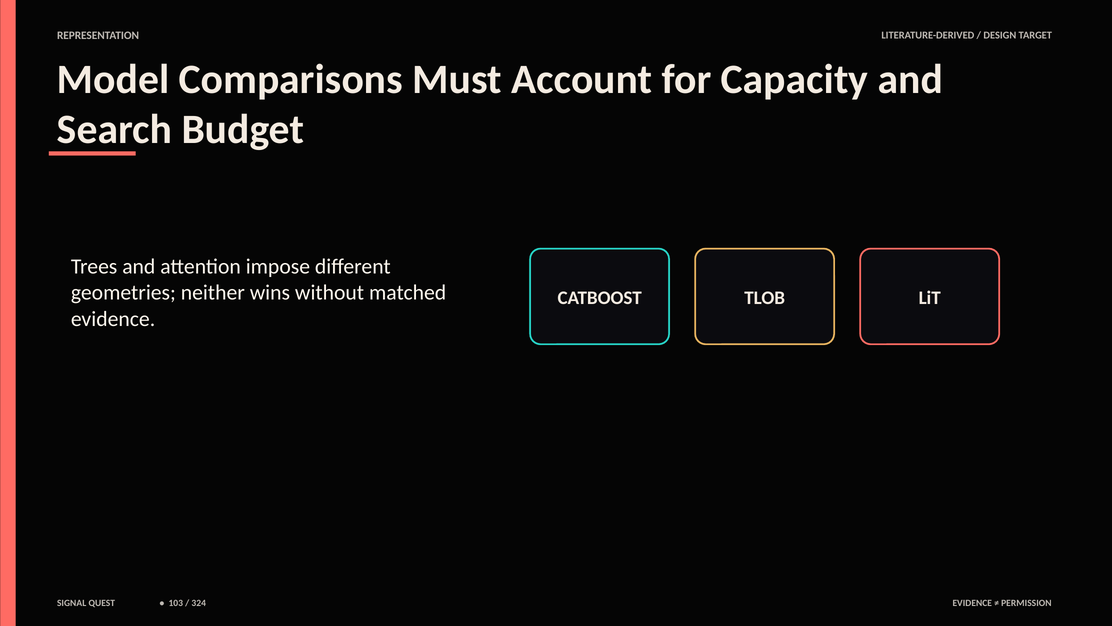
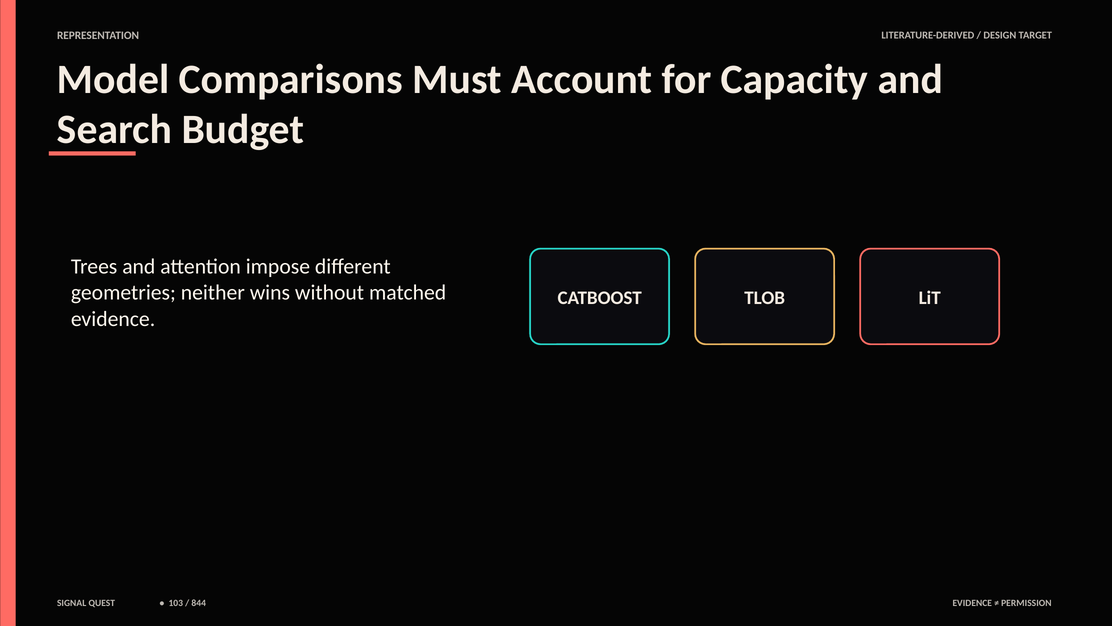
324: 324 -> 844 (199, 603)
